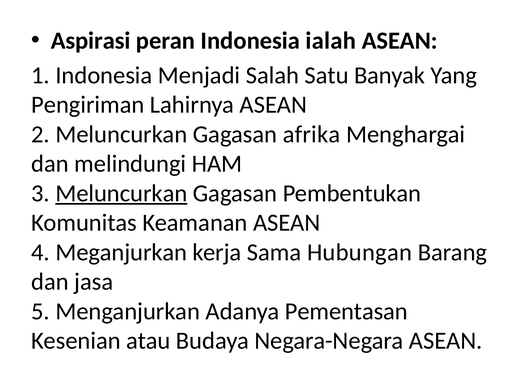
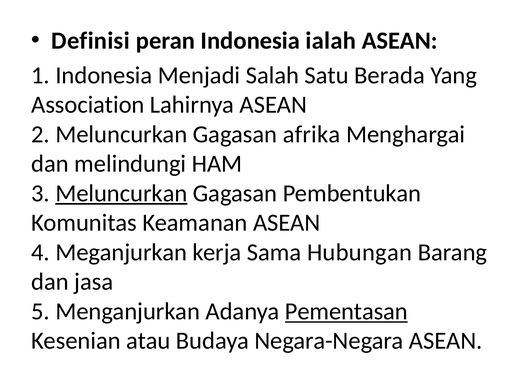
Aspirasi: Aspirasi -> Definisi (91, 41)
Banyak: Banyak -> Berada (389, 75)
Pengiriman: Pengiriman -> Association (88, 105)
Pementasan underline: none -> present (346, 311)
